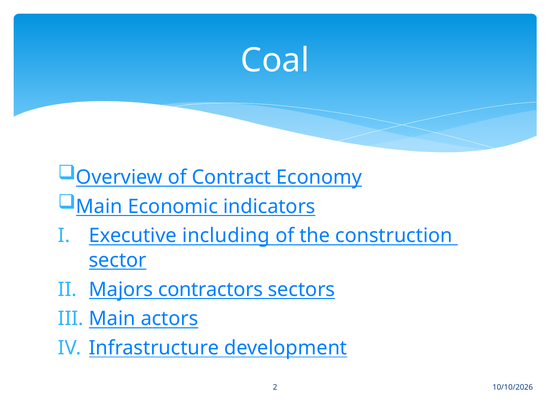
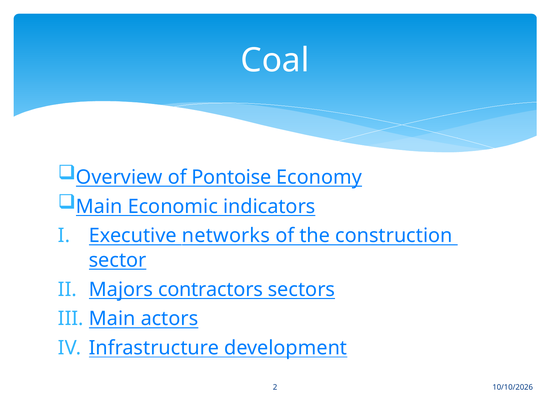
Contract: Contract -> Pontoise (231, 177)
including: including -> networks (226, 235)
